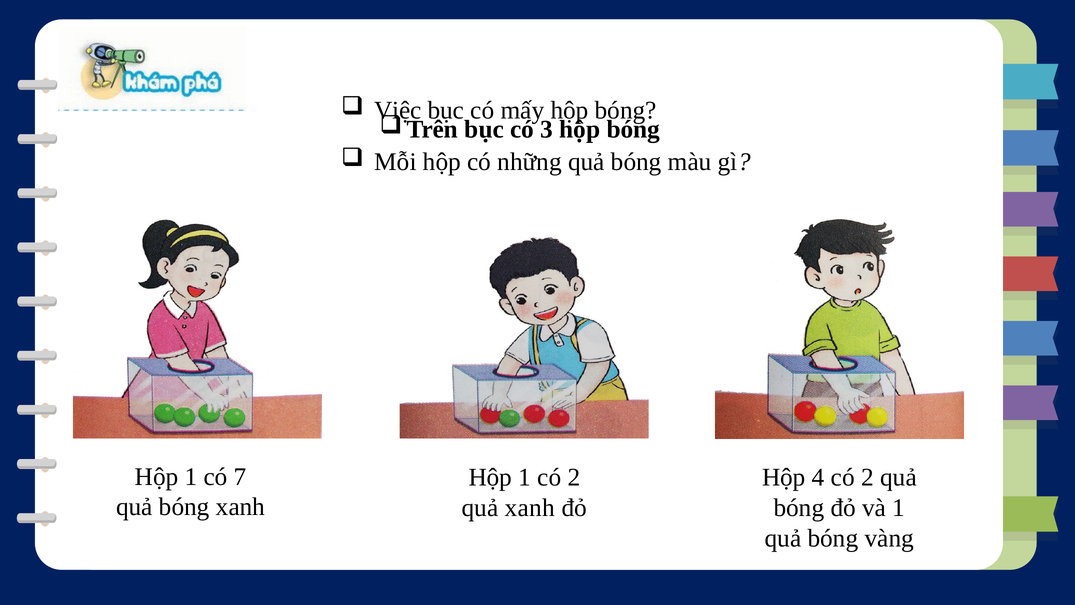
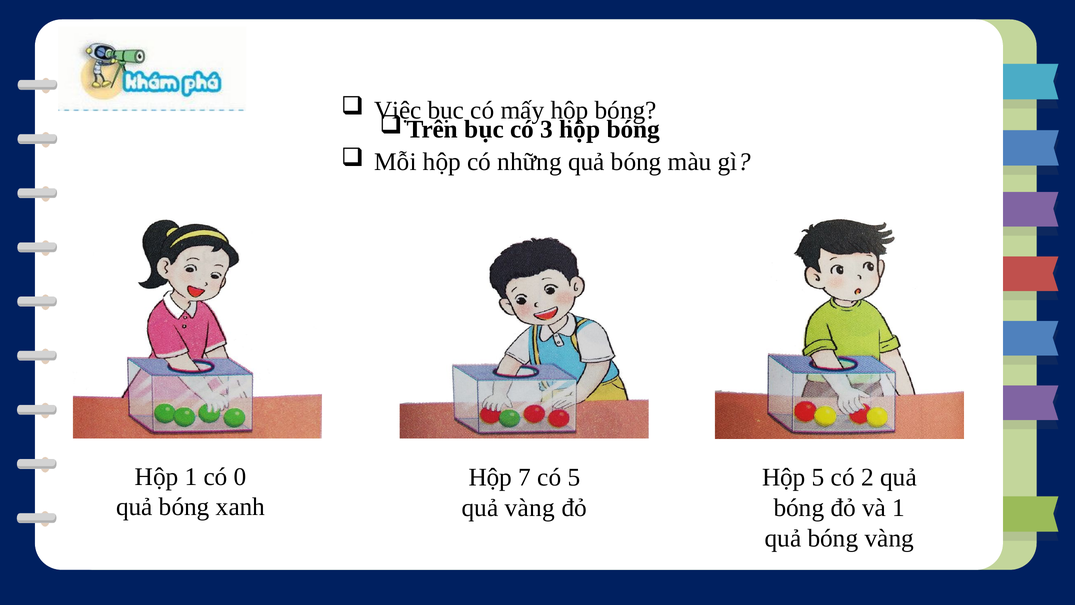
7: 7 -> 0 (240, 476)
1: 1 -> 7 (525, 477)
2: 2 -> 5 (574, 477)
Hộp 4: 4 -> 5 (818, 477)
quả xanh: xanh -> vàng (530, 508)
